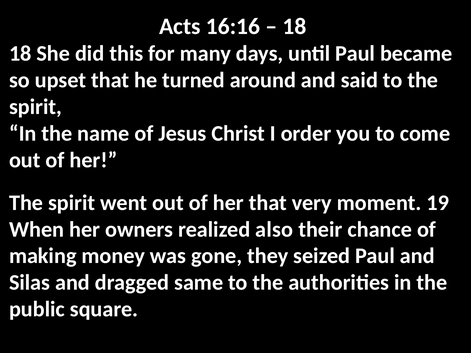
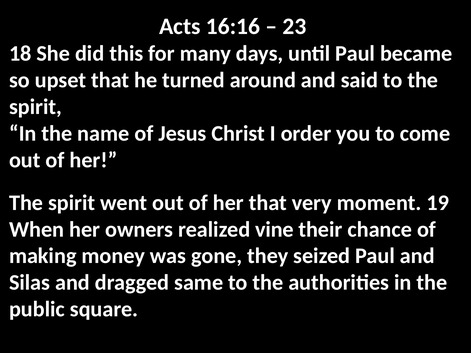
18: 18 -> 23 (294, 26)
also: also -> vine (274, 229)
